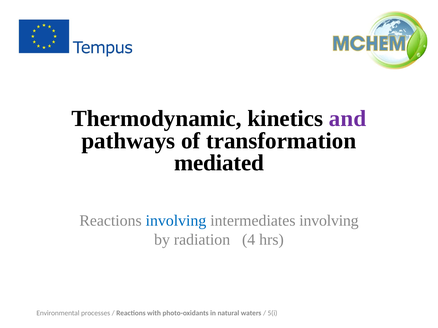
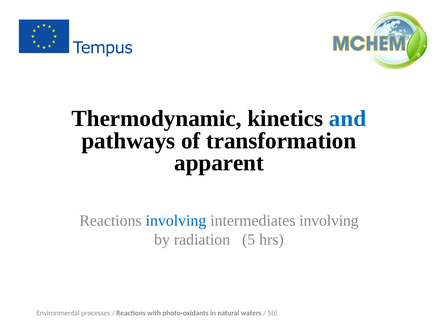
and colour: purple -> blue (348, 119)
mediated: mediated -> apparent (219, 163)
4: 4 -> 5 (249, 240)
